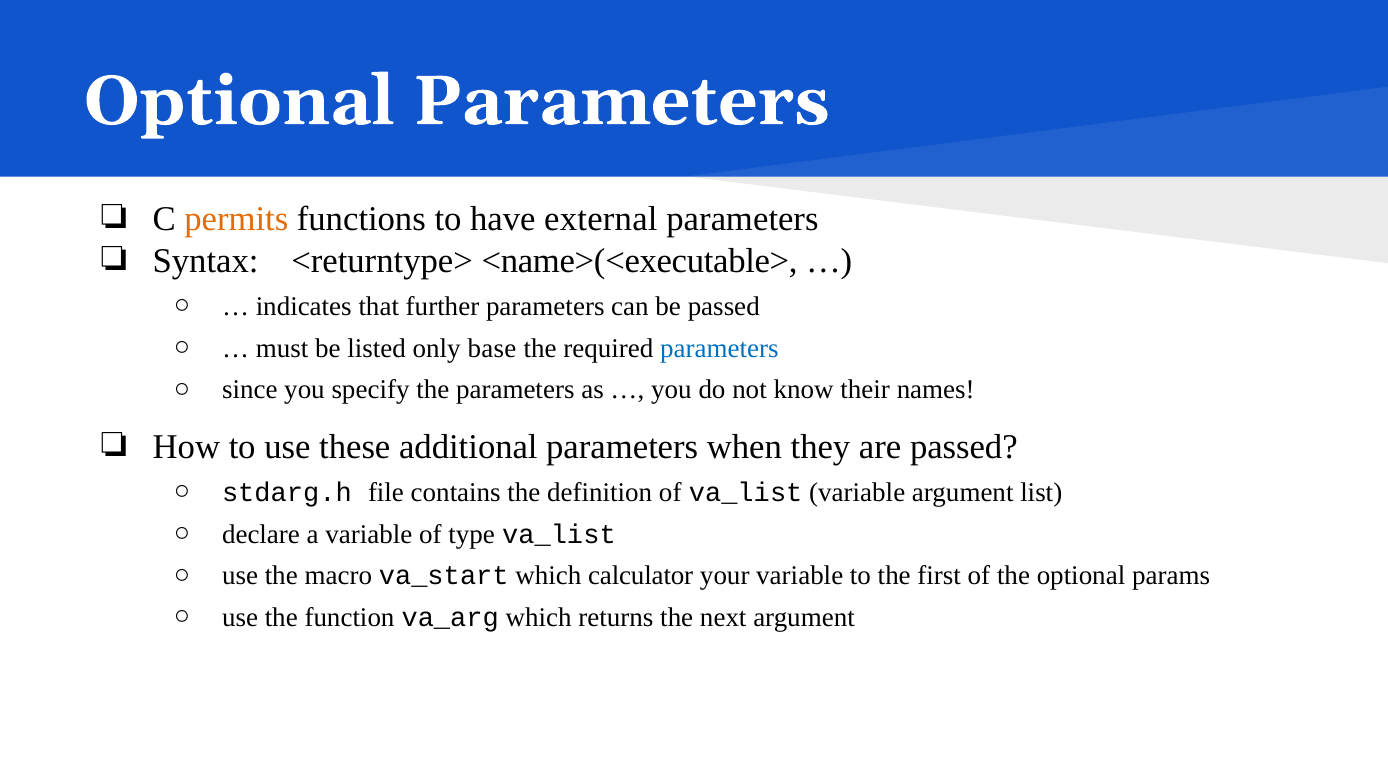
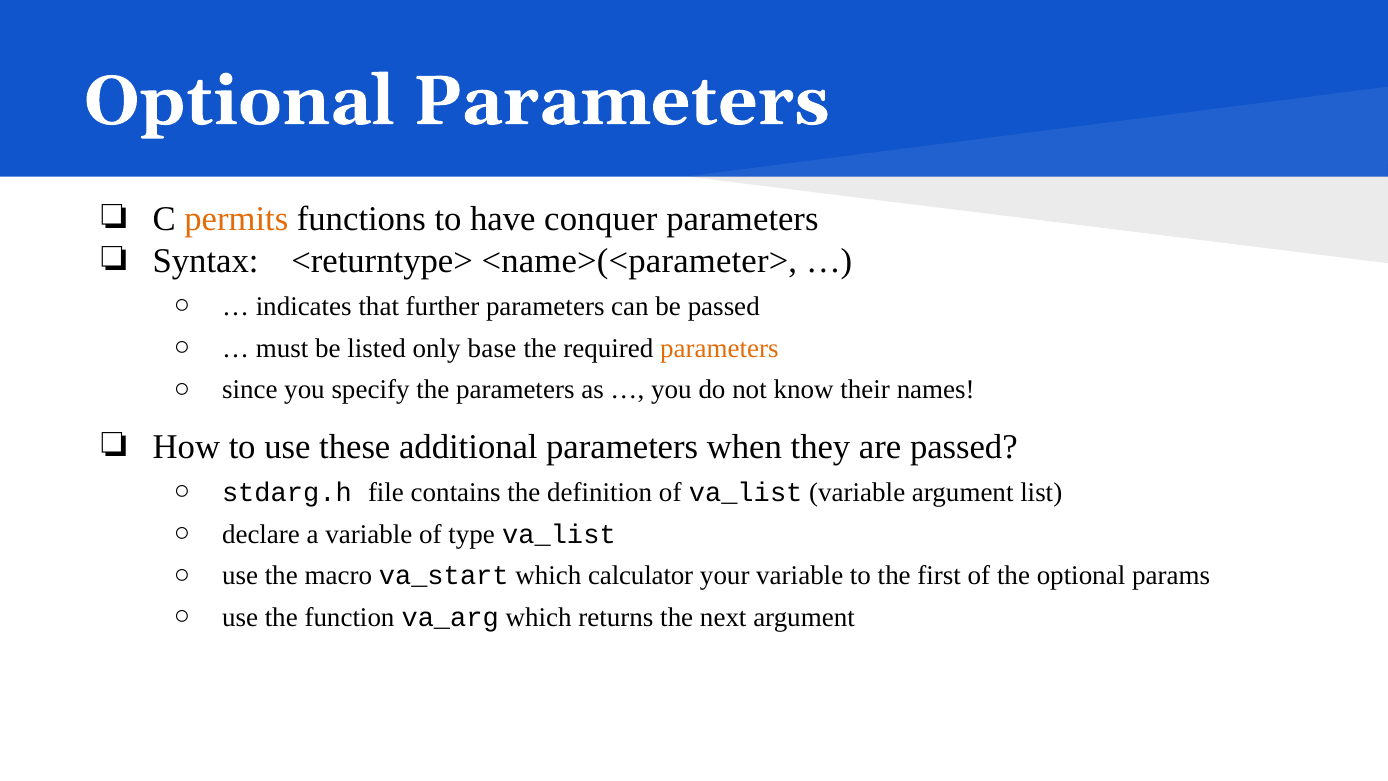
external: external -> conquer (601, 219)
<name>(<executable>: <name>(<executable> -> <name>(<parameter> (639, 261)
parameters colour: blue -> orange (719, 348)
